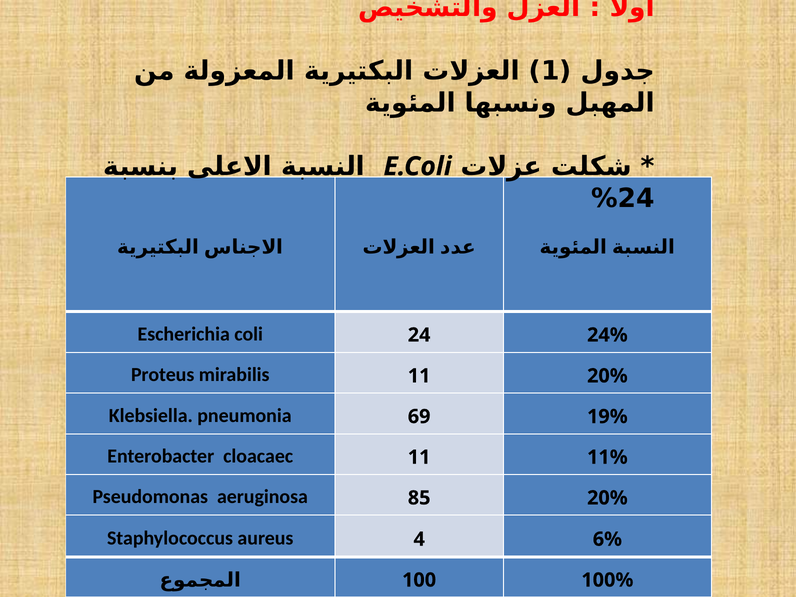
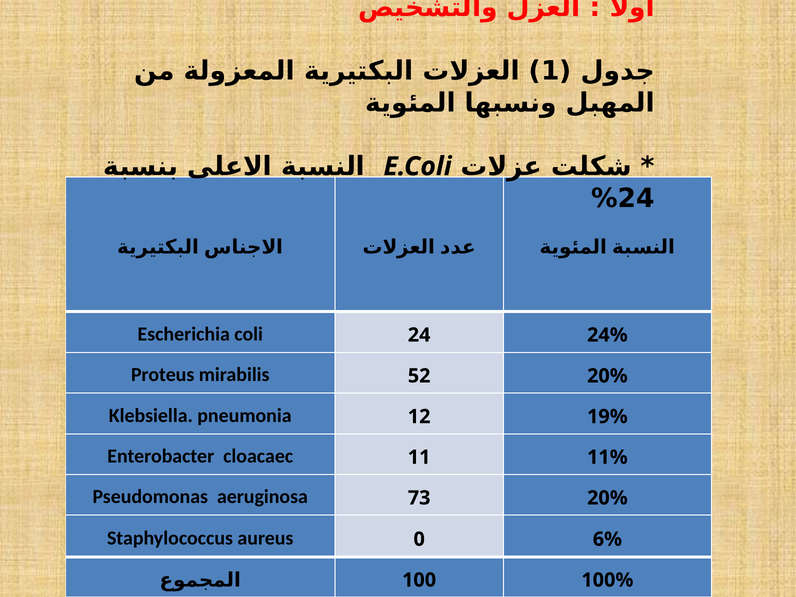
mirabilis 11: 11 -> 52 (419, 376)
69: 69 -> 12 (419, 417)
85: 85 -> 73 (419, 498)
4: 4 -> 0 (419, 539)
